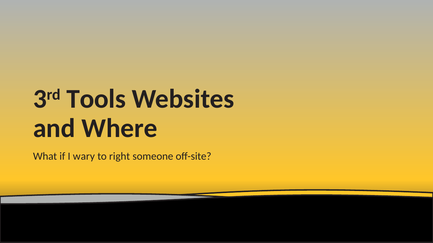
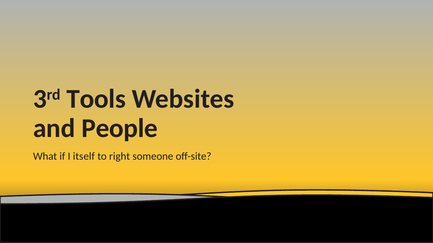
Where: Where -> People (120, 128)
wary: wary -> itself (84, 157)
